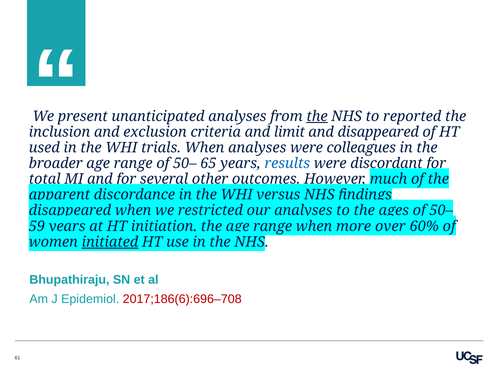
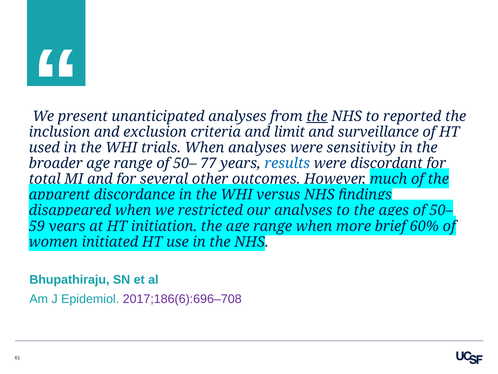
and disappeared: disappeared -> surveillance (378, 132)
colleagues: colleagues -> sensitivity (361, 148)
65: 65 -> 77 (208, 163)
over: over -> brief (390, 226)
initiated underline: present -> none (110, 242)
2017;186(6):696–708 colour: red -> purple (182, 299)
